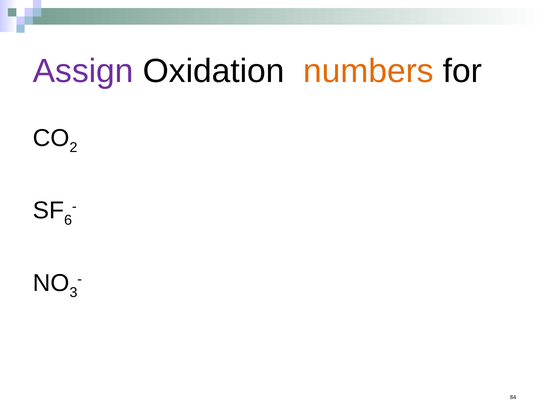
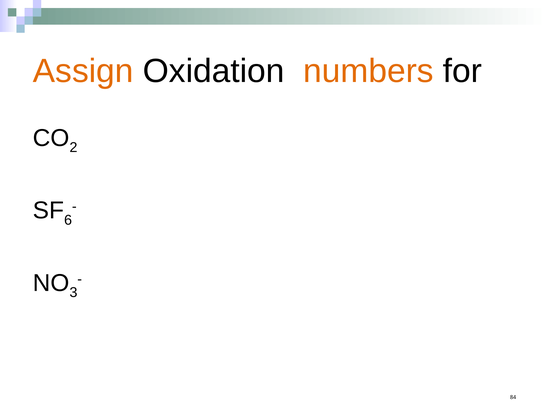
Assign colour: purple -> orange (83, 71)
